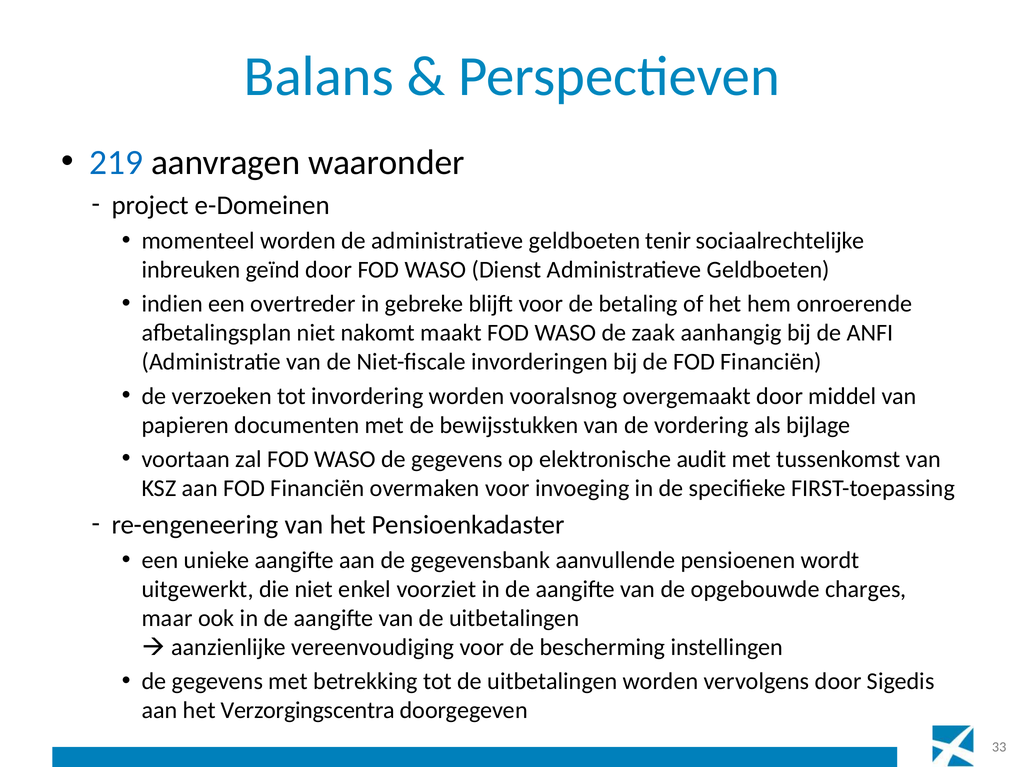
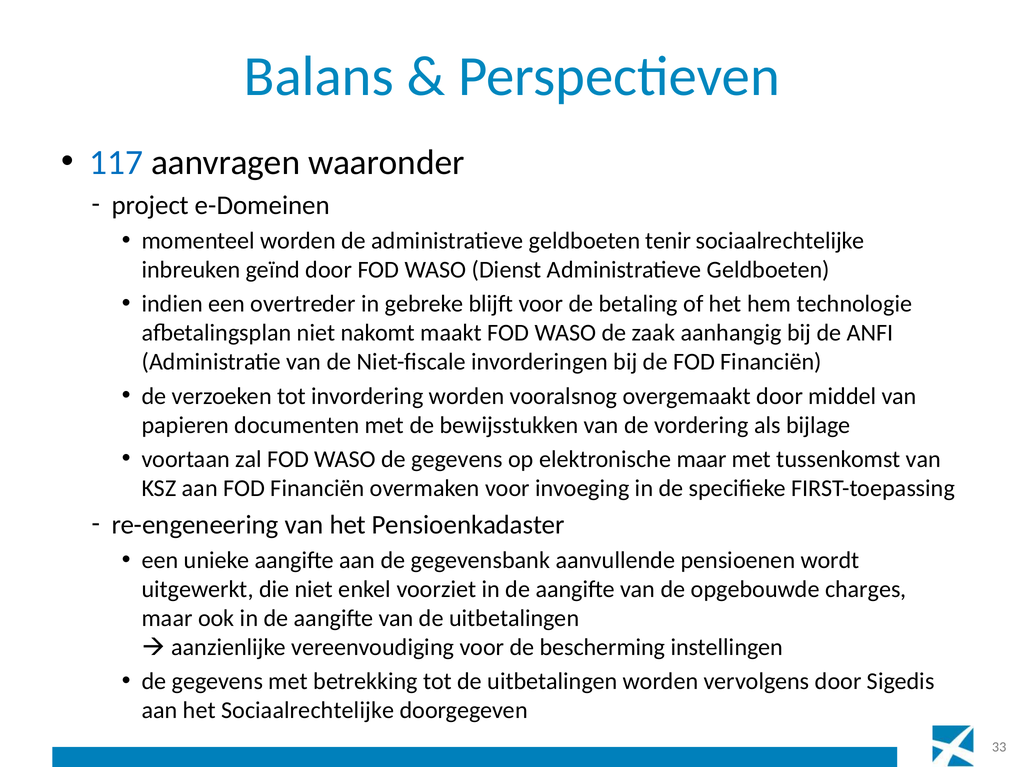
219: 219 -> 117 (116, 163)
onroerende: onroerende -> technologie (854, 304)
elektronische audit: audit -> maar (702, 459)
het Verzorgingscentra: Verzorgingscentra -> Sociaalrechtelijke (308, 710)
